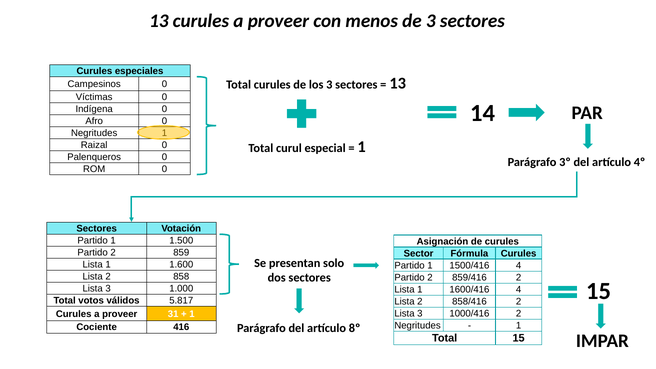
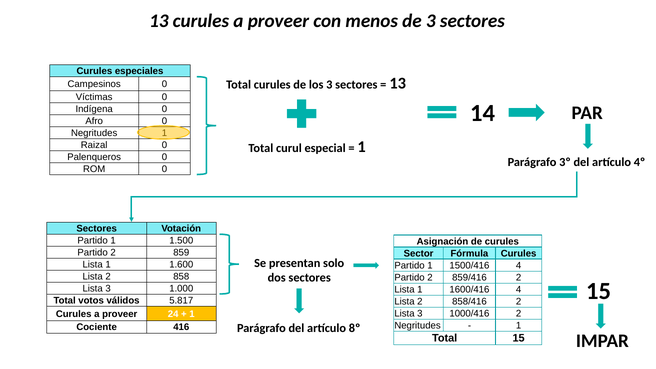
31: 31 -> 24 (173, 314)
